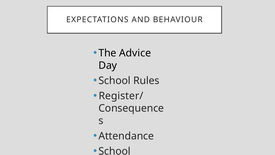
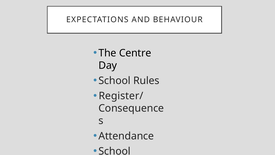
Advice: Advice -> Centre (135, 53)
